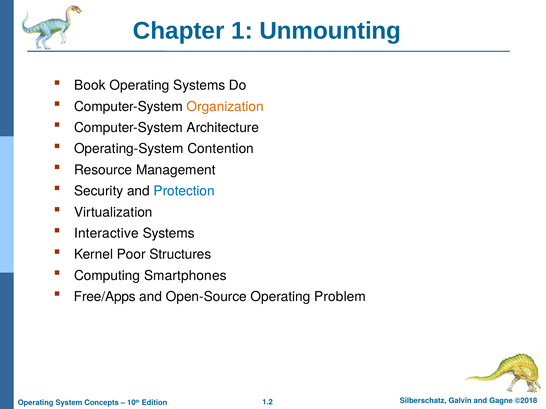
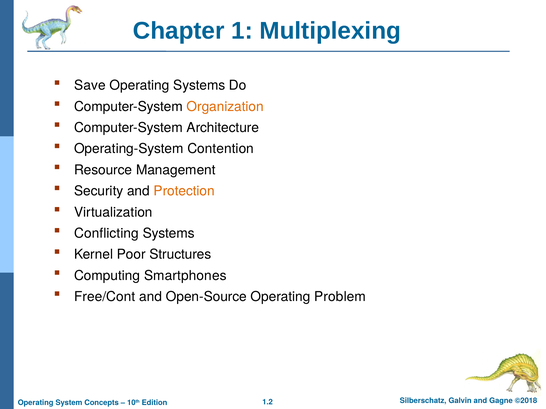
Unmounting: Unmounting -> Multiplexing (330, 31)
Book: Book -> Save (90, 86)
Protection colour: blue -> orange (184, 191)
Interactive: Interactive -> Conflicting (106, 234)
Free/Apps: Free/Apps -> Free/Cont (105, 297)
